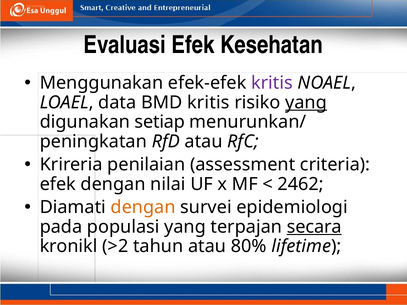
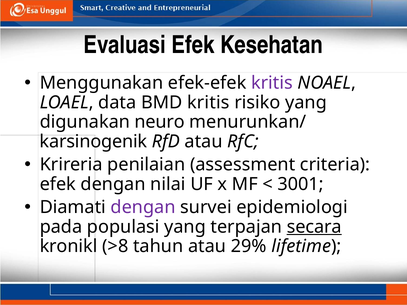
yang underline: present -> none (306, 102)
setiap: setiap -> neuro (160, 122)
peningkatan: peningkatan -> karsinogenik (93, 142)
2462: 2462 -> 3001 (301, 184)
dengan colour: orange -> purple (143, 207)
>2: >2 -> >8 (115, 247)
80%: 80% -> 29% (249, 247)
